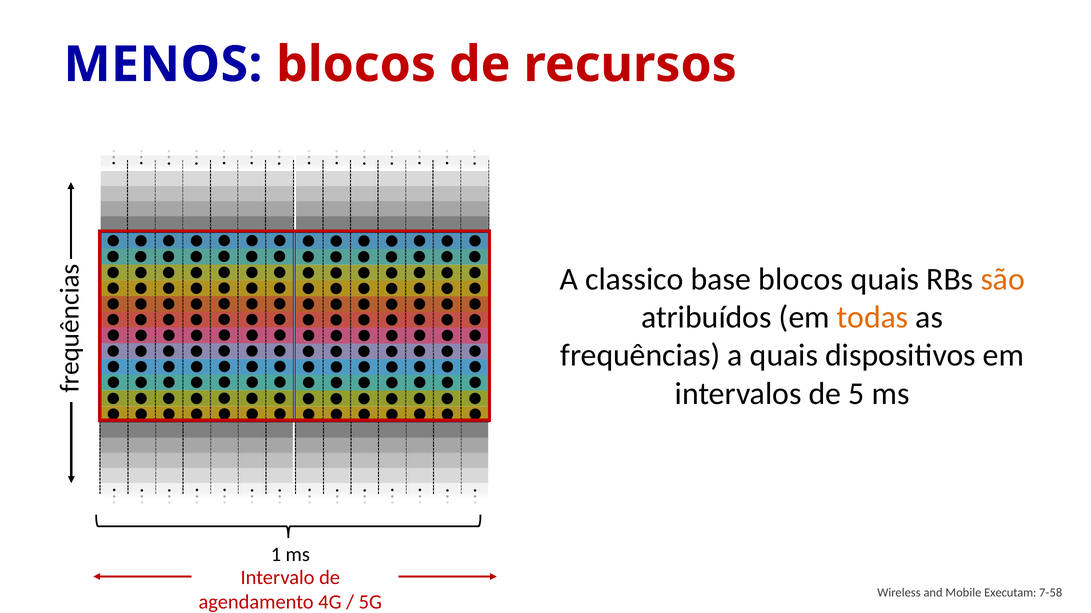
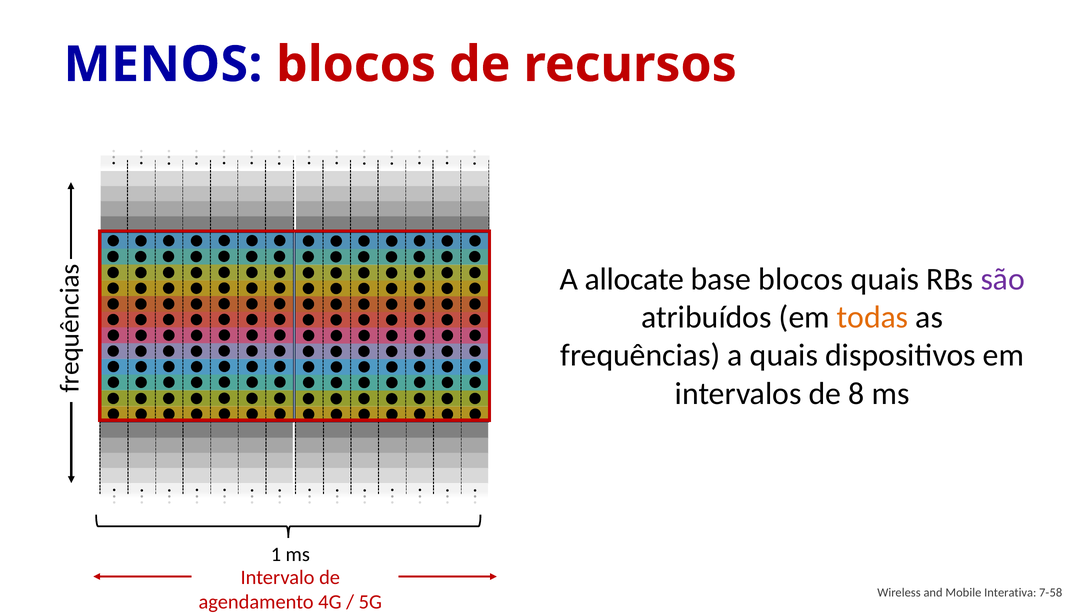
classico: classico -> allocate (635, 279)
são colour: orange -> purple (1003, 279)
5: 5 -> 8 (857, 394)
Executam: Executam -> Interativa (1010, 594)
